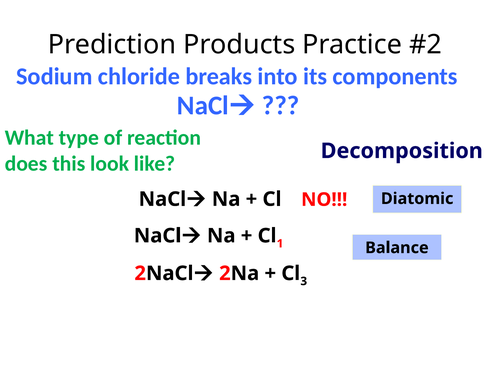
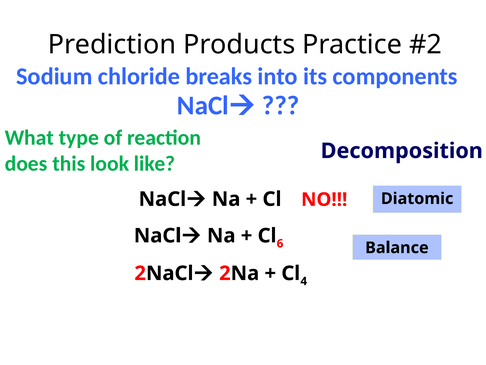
1: 1 -> 6 (280, 243)
3: 3 -> 4 (304, 281)
